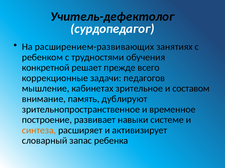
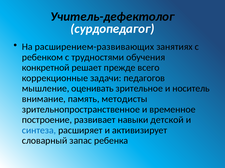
кабинетах: кабинетах -> оценивать (93, 89)
составом: составом -> носитель (191, 89)
дублируют: дублируют -> методисты (124, 99)
системе: системе -> детской (167, 120)
синтеза colour: orange -> blue (39, 131)
